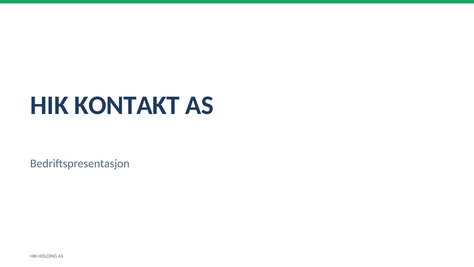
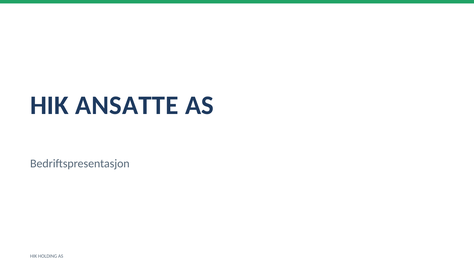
KONTAKT: KONTAKT -> ANSATTE (127, 105)
